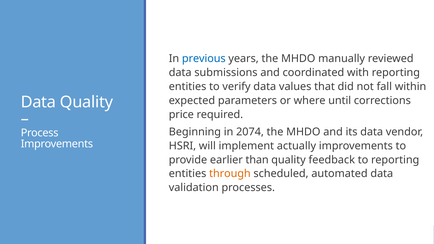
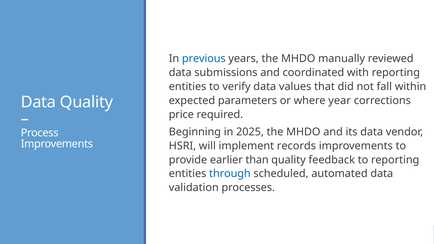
until: until -> year (340, 101)
2074: 2074 -> 2025 (250, 132)
actually: actually -> records (296, 146)
through colour: orange -> blue (230, 174)
